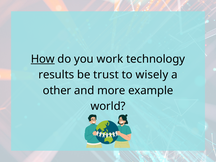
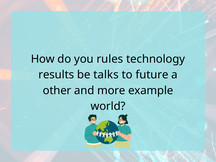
How underline: present -> none (43, 59)
work: work -> rules (110, 59)
trust: trust -> talks (106, 75)
wisely: wisely -> future (152, 75)
